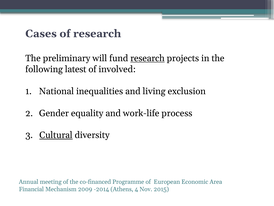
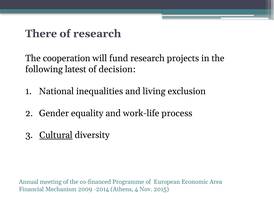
Cases: Cases -> There (41, 34)
preliminary: preliminary -> cooperation (67, 58)
research underline: present -> none (147, 58)
involved: involved -> decision (117, 69)
